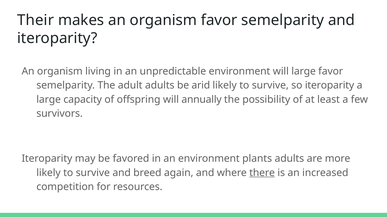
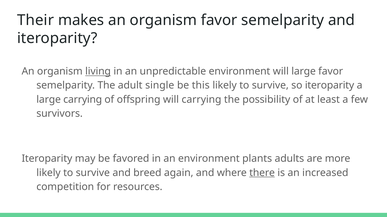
living underline: none -> present (98, 72)
adult adults: adults -> single (160, 86)
arid: arid -> this (201, 86)
large capacity: capacity -> carrying (83, 100)
will annually: annually -> carrying (201, 100)
